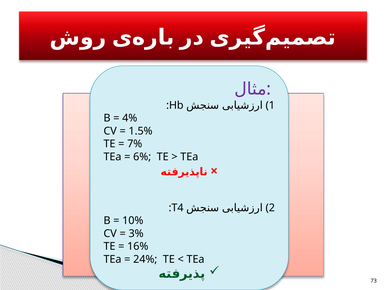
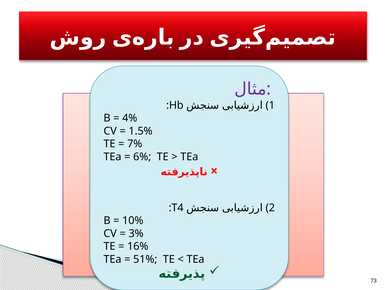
24%: 24% -> 51% (145, 259)
